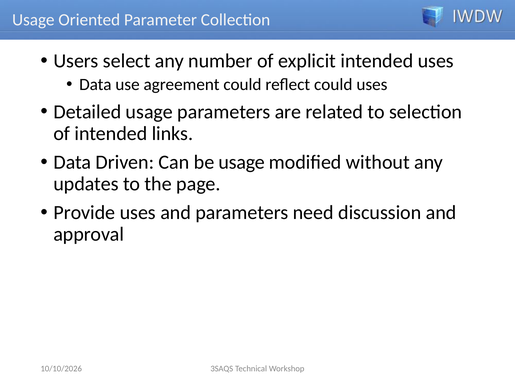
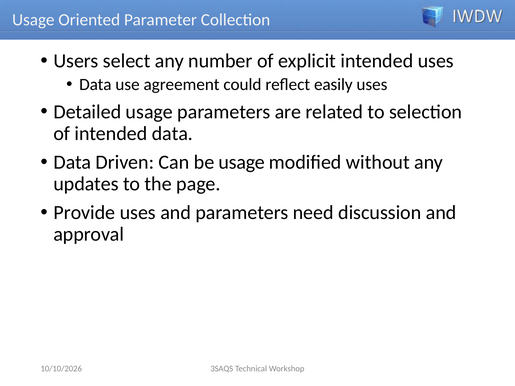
reflect could: could -> easily (333, 85)
intended links: links -> data (172, 134)
